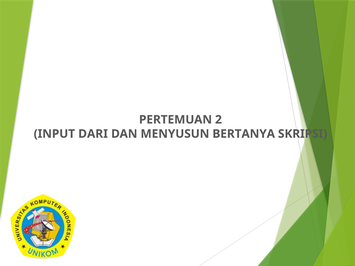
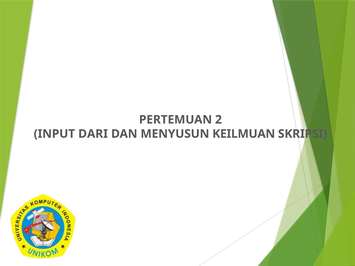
BERTANYA: BERTANYA -> KEILMUAN (244, 134)
